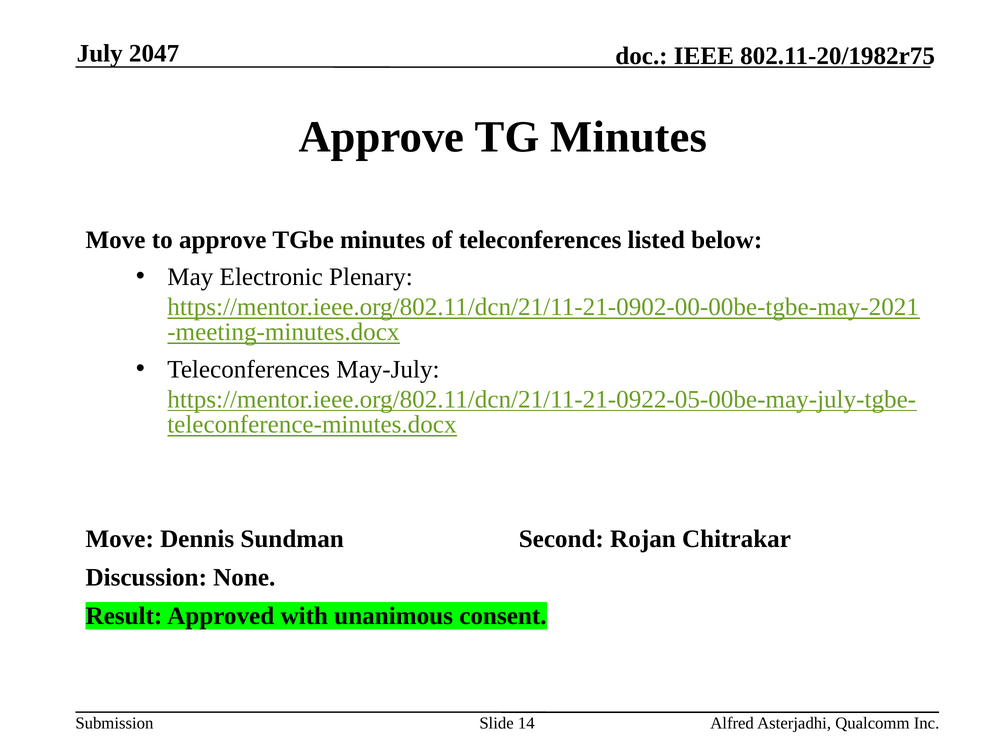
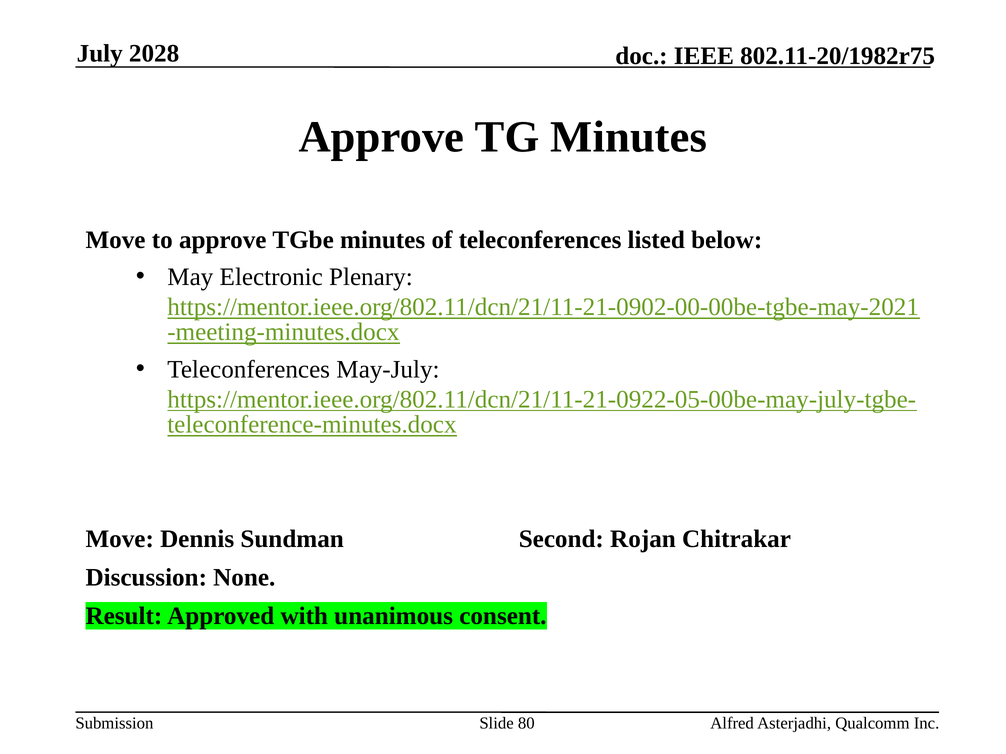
2047: 2047 -> 2028 (154, 53)
14: 14 -> 80 (526, 724)
